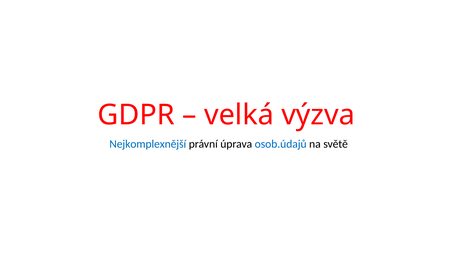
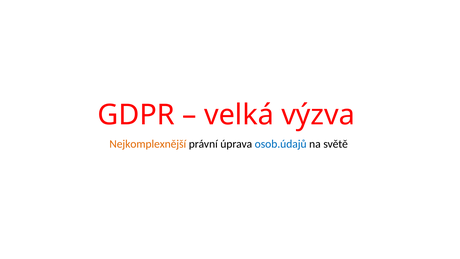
Nejkomplexnější colour: blue -> orange (148, 144)
